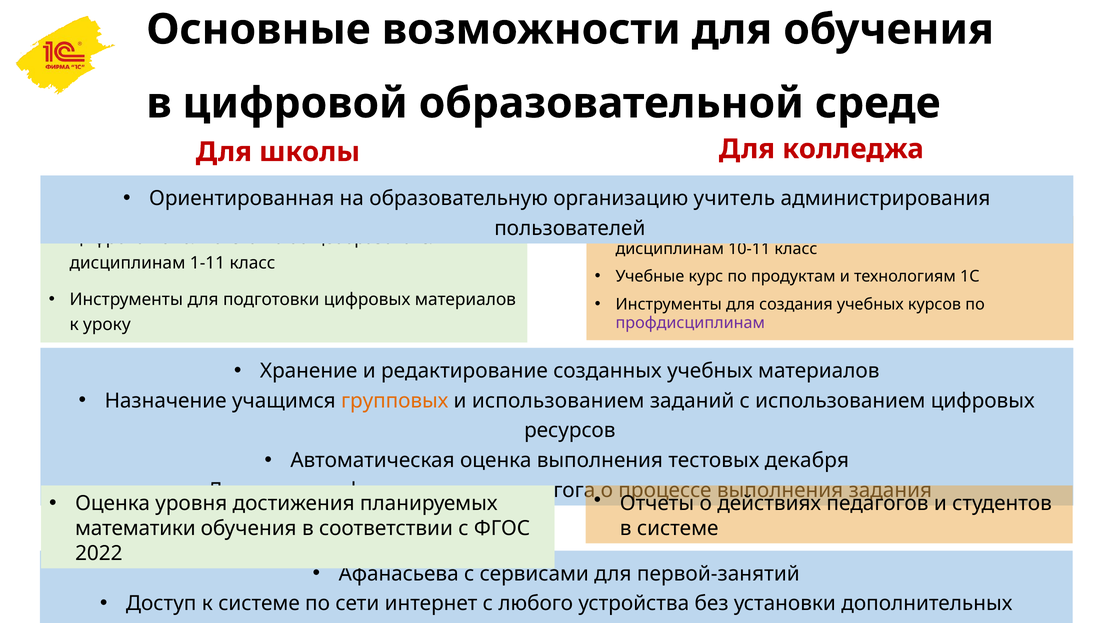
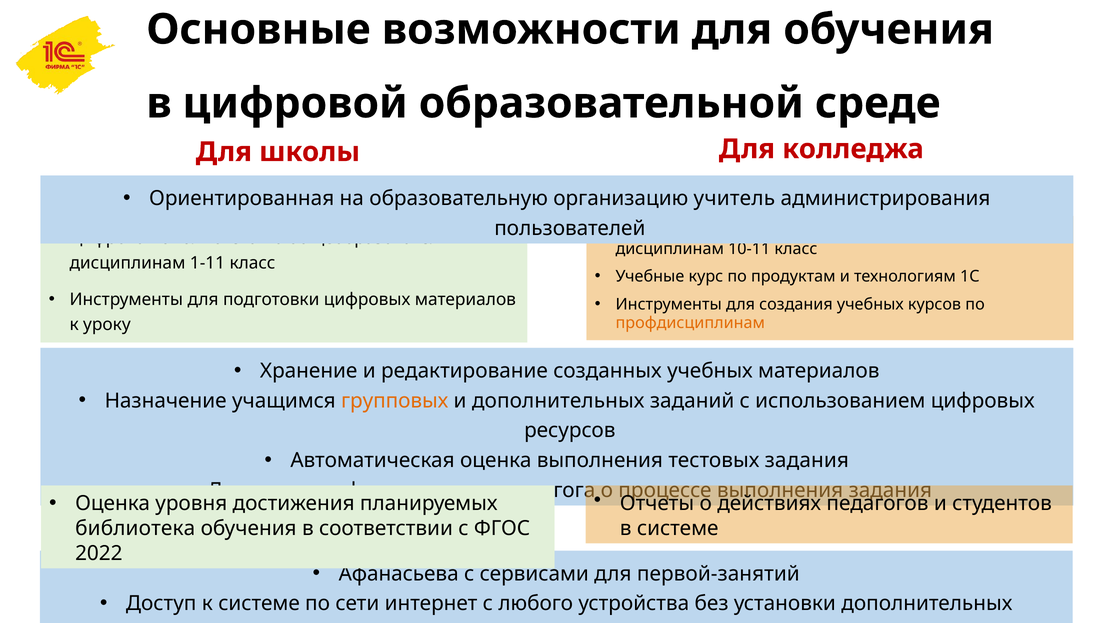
профдисциплинам colour: purple -> orange (690, 323)
и использованием: использованием -> дополнительных (558, 400)
тестовых декабря: декабря -> задания (807, 460)
математики: математики -> библиотека (135, 528)
